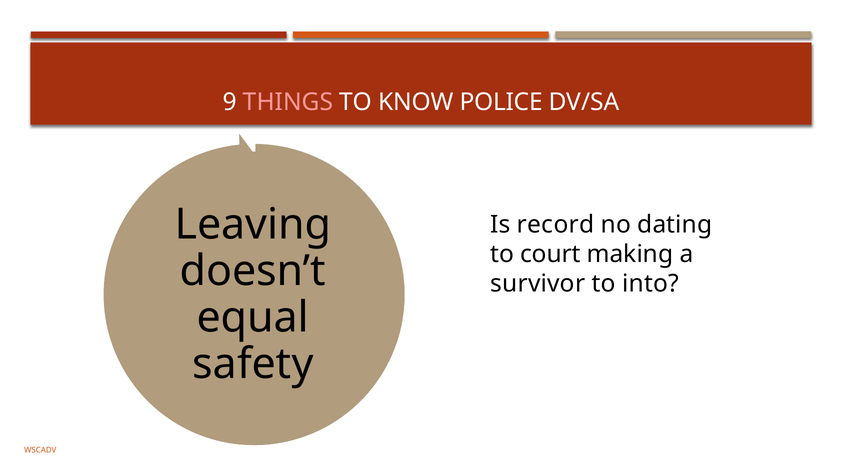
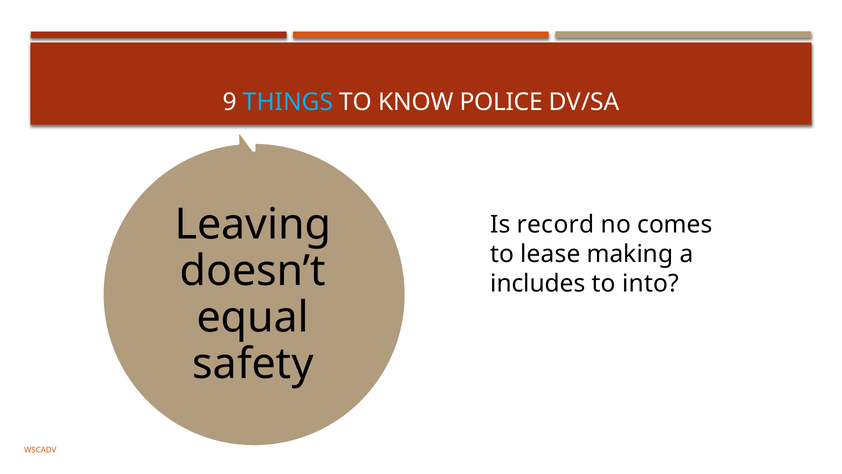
THINGS colour: pink -> light blue (288, 102)
dating: dating -> comes (675, 224)
court: court -> lease (550, 254)
survivor: survivor -> includes (538, 283)
